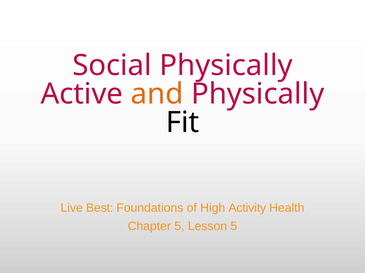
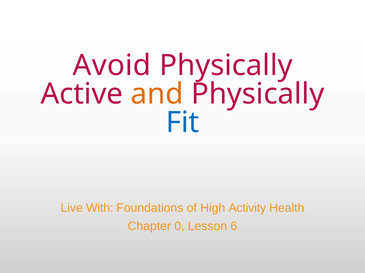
Social: Social -> Avoid (112, 66)
Fit colour: black -> blue (183, 123)
Best: Best -> With (100, 209)
Chapter 5: 5 -> 0 (179, 227)
Lesson 5: 5 -> 6 (234, 227)
